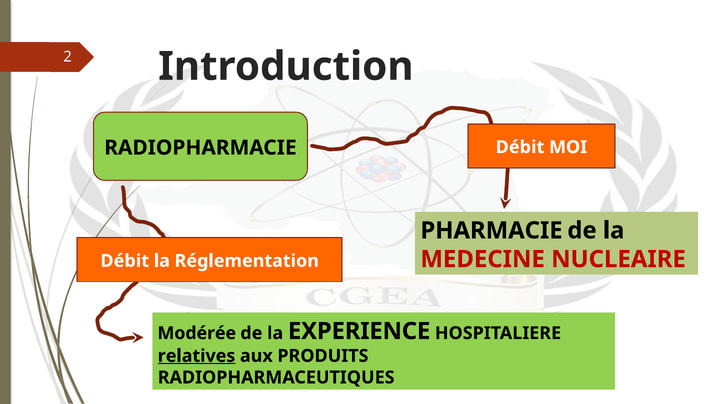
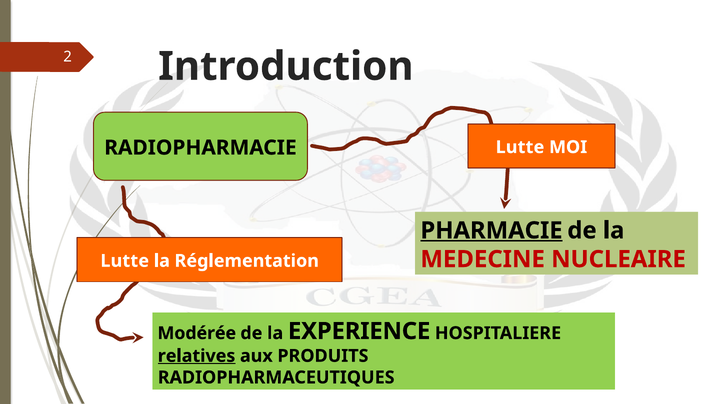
Débit: Débit -> Lutte (520, 147)
PHARMACIE underline: none -> present (492, 230)
Débit: Débit -> Lutte (125, 261)
